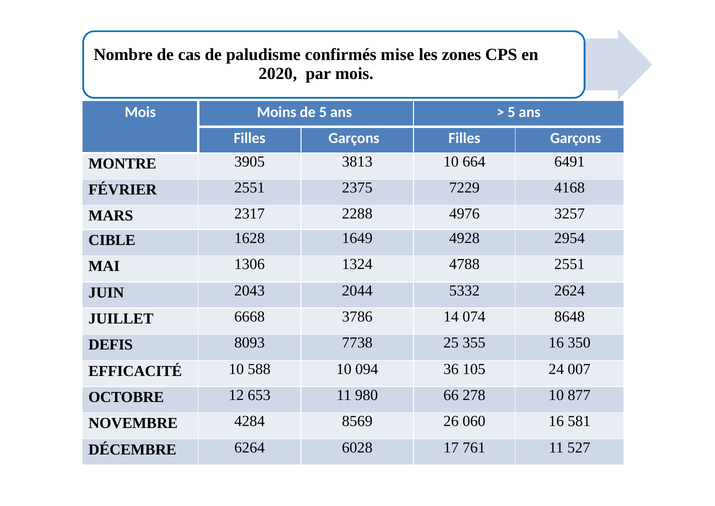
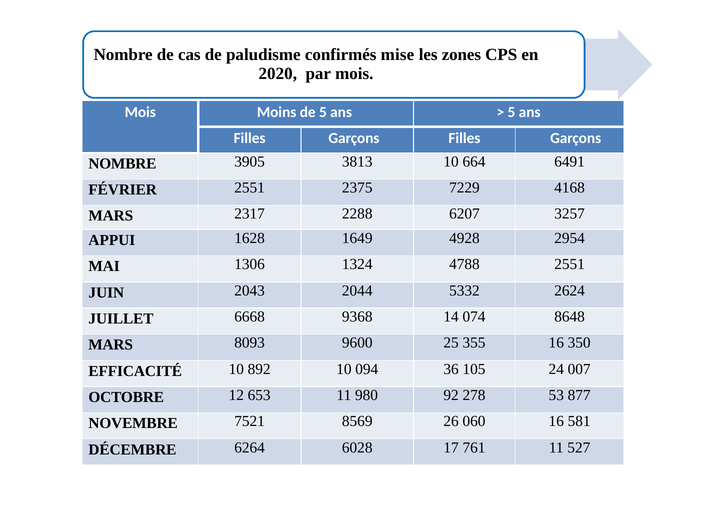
MONTRE: MONTRE -> NOMBRE (122, 164)
4976: 4976 -> 6207 (464, 214)
CIBLE: CIBLE -> APPUI (112, 240)
3786: 3786 -> 9368 (357, 316)
DEFIS: DEFIS -> MARS (111, 345)
7738: 7738 -> 9600 (357, 343)
588: 588 -> 892 (259, 369)
66: 66 -> 92 (451, 395)
278 10: 10 -> 53 (556, 395)
4284: 4284 -> 7521 (250, 421)
